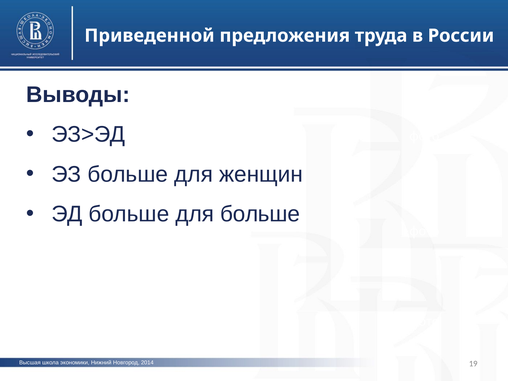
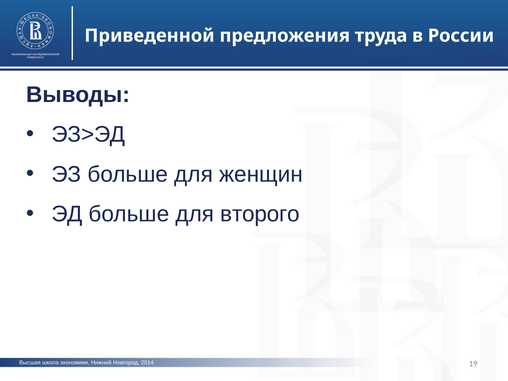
для больше: больше -> второго (260, 214)
